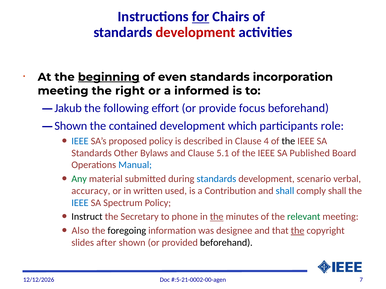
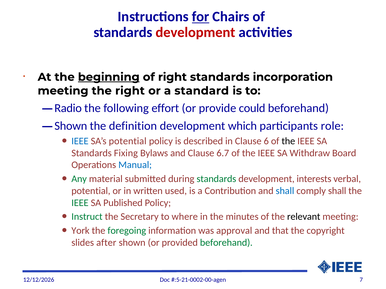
of even: even -> right (172, 77)
informed: informed -> standard (202, 91)
Jakub: Jakub -> Radio (68, 108)
focus: focus -> could (252, 108)
contained: contained -> definition (133, 126)
SA’s proposed: proposed -> potential (128, 141)
4: 4 -> 6 (266, 141)
Other: Other -> Fixing (126, 153)
5.1: 5.1 -> 6.7 (223, 153)
Published: Published -> Withdraw (310, 153)
standards colour: blue -> green (216, 179)
scenario: scenario -> interests (314, 179)
accuracy: accuracy -> potential (91, 191)
IEEE colour: blue -> green (80, 203)
Spectrum: Spectrum -> Published (123, 203)
Instruct colour: black -> green (87, 217)
phone: phone -> where (185, 217)
the underline: present -> none (217, 217)
relevant colour: green -> black (304, 217)
Also: Also -> York (80, 231)
foregoing colour: black -> green (127, 231)
designee: designee -> approval (234, 231)
the underline: present -> none (298, 231)
beforehand colour: black -> green (226, 243)
